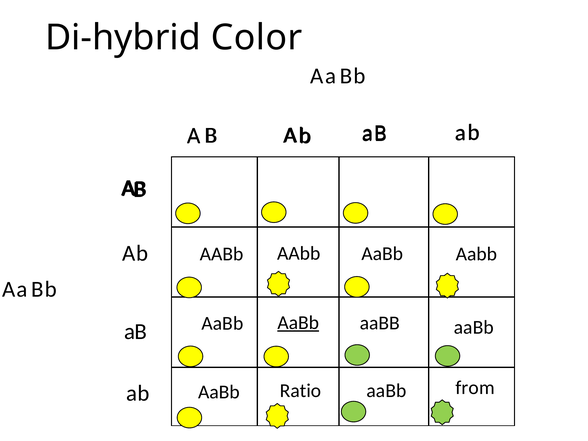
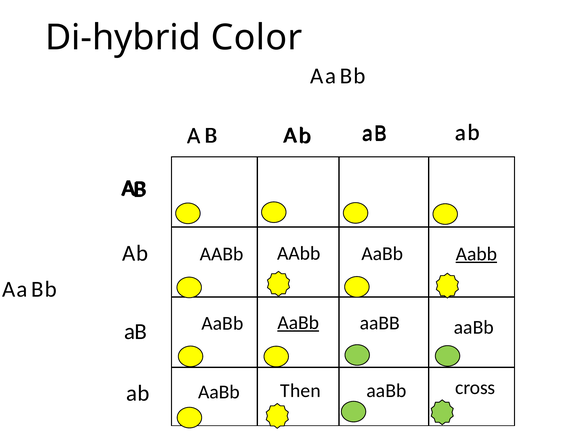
Aabb underline: none -> present (476, 254)
Ratio: Ratio -> Then (301, 391)
from: from -> cross (475, 388)
